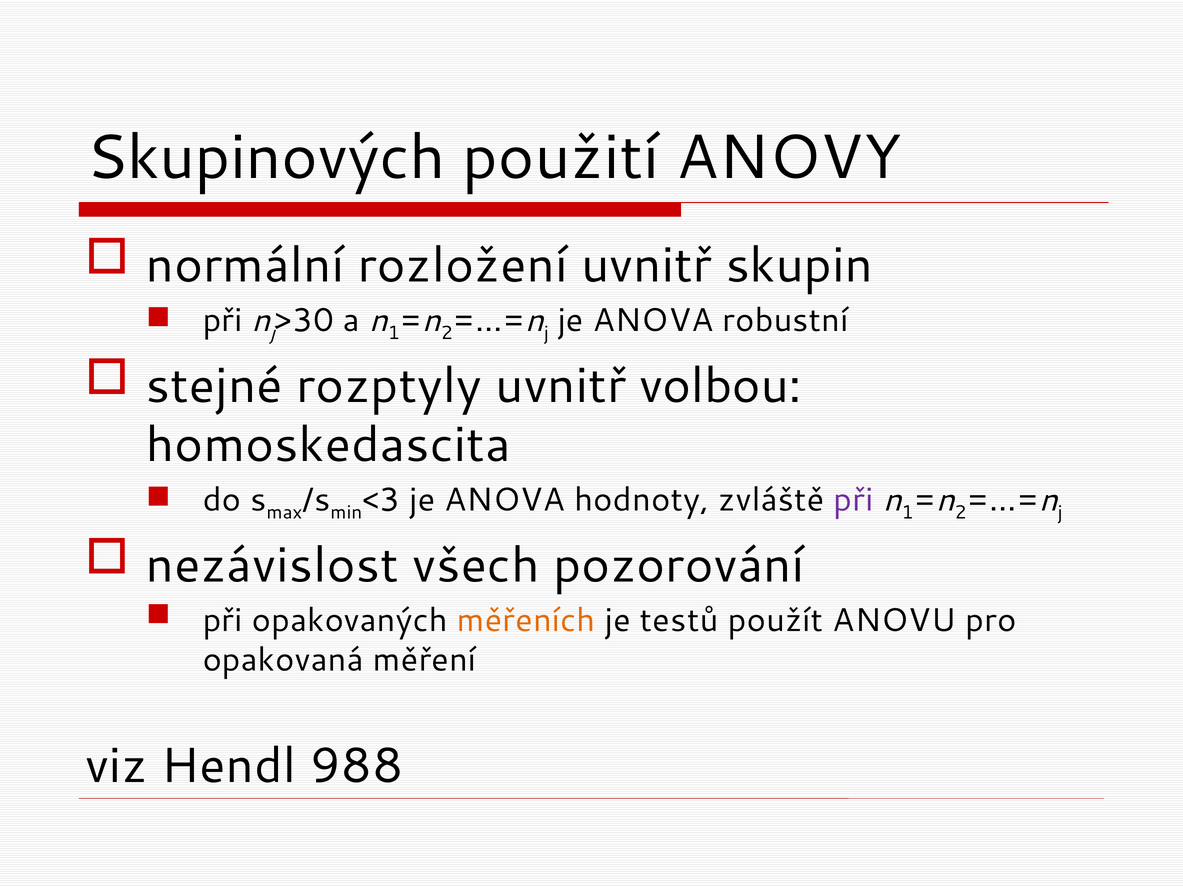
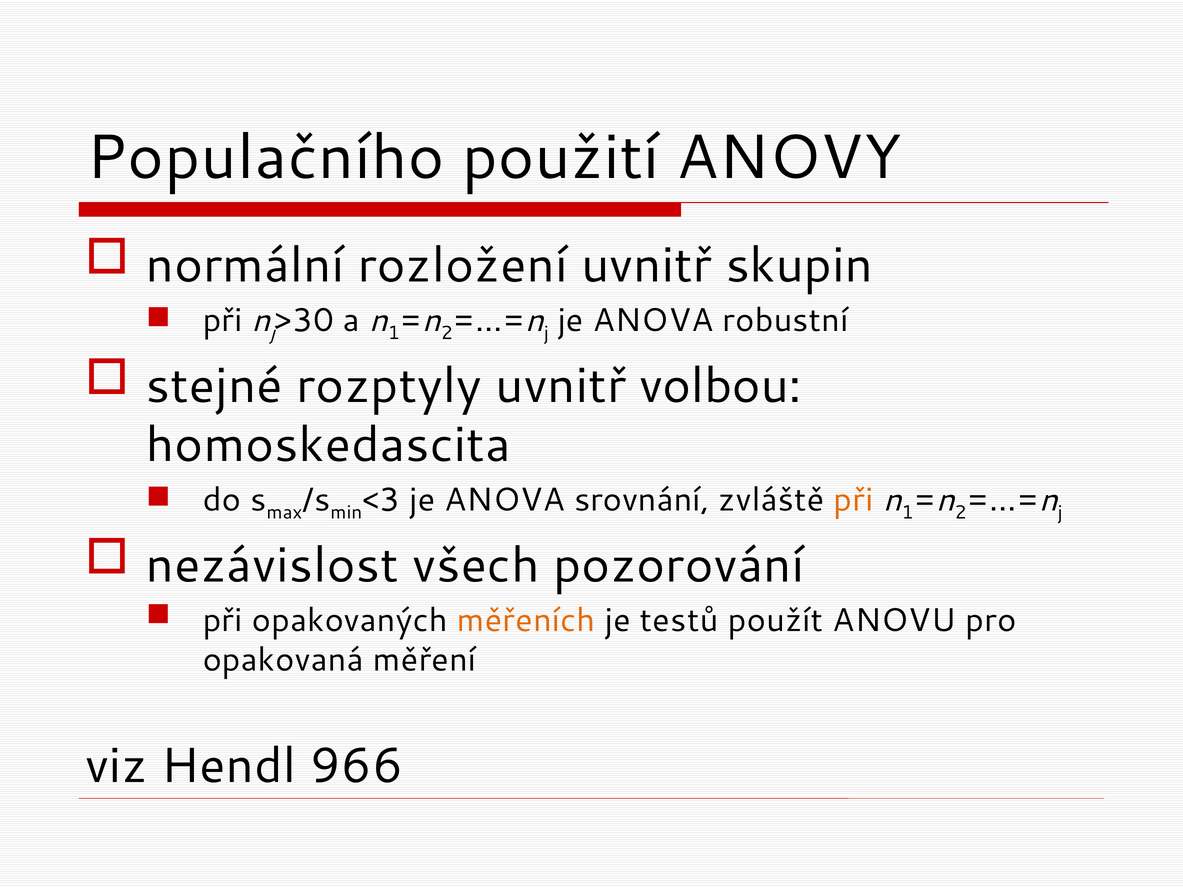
Skupinových: Skupinových -> Populačního (265, 158)
hodnoty: hodnoty -> srovnání (642, 500)
při colour: purple -> orange (853, 500)
988: 988 -> 966 (357, 766)
